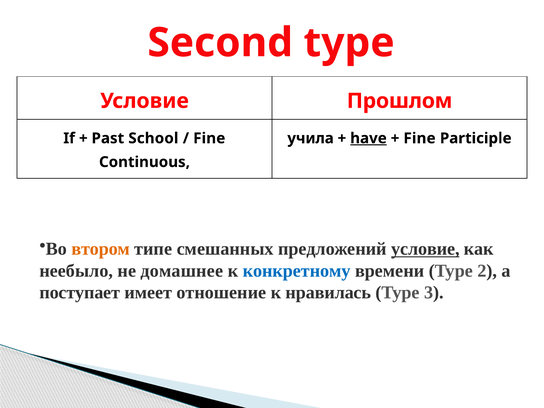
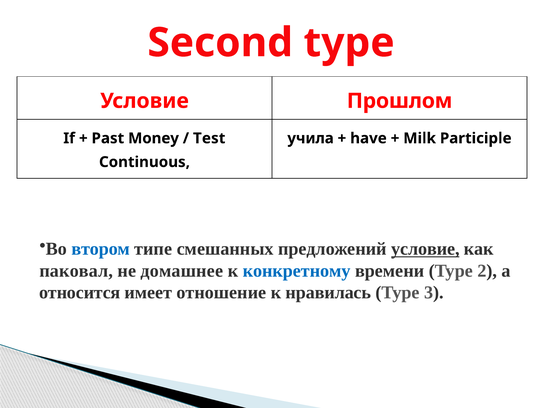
School: School -> Money (154, 138)
Fine: Fine -> Test (209, 138)
have underline: present -> none (368, 138)
Fine: Fine -> Milk (420, 138)
втором colour: orange -> blue (101, 249)
неебыло: неебыло -> паковал (76, 271)
поступает: поступает -> относится (80, 292)
